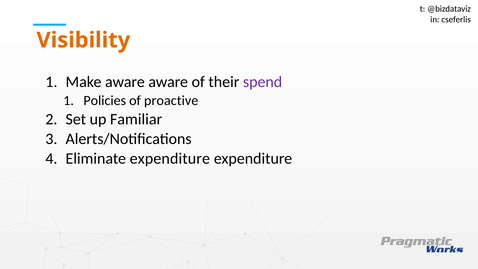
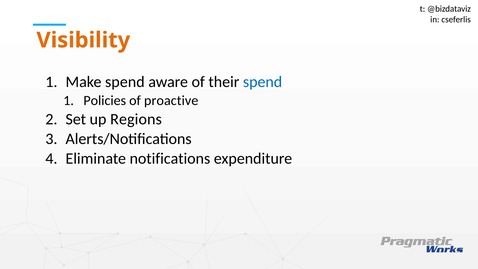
Make aware: aware -> spend (125, 82)
spend colour: purple -> blue (263, 82)
Familiar: Familiar -> Regions (136, 119)
expenditure: expenditure -> notifications (170, 159)
